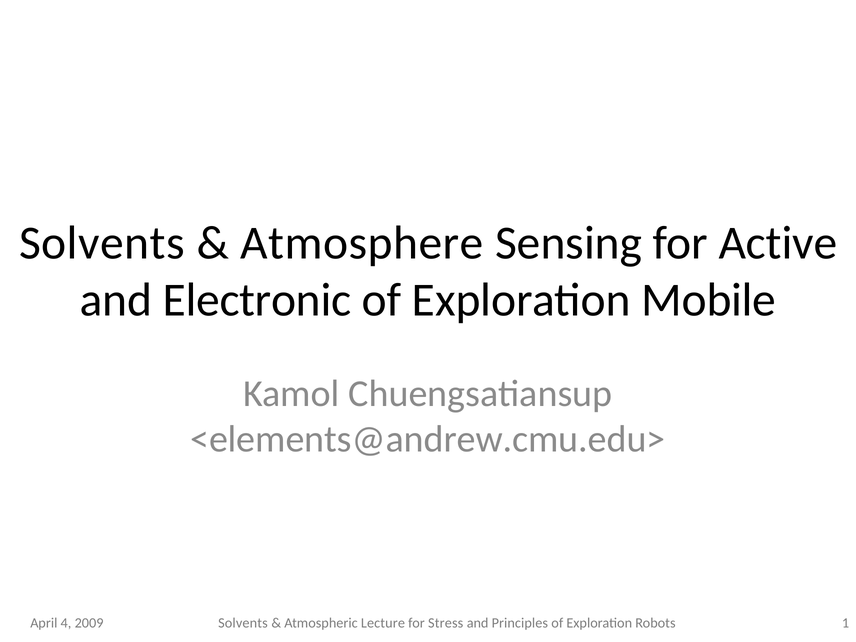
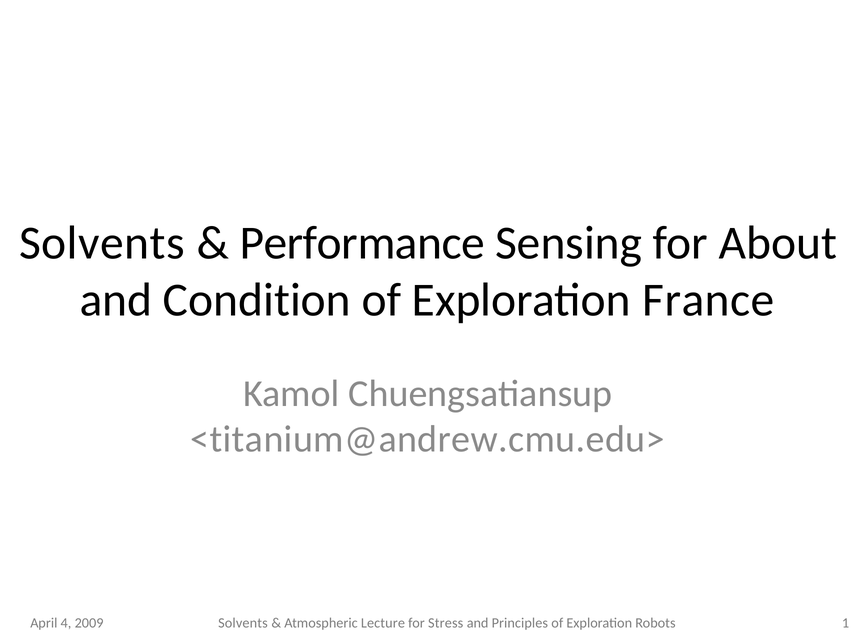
Atmosphere: Atmosphere -> Performance (362, 243)
Active: Active -> About (778, 243)
Electronic: Electronic -> Condition (257, 300)
Mobile: Mobile -> France (708, 300)
<elements@andrew.cmu.edu>: <elements@andrew.cmu.edu> -> <titanium@andrew.cmu.edu> (428, 439)
